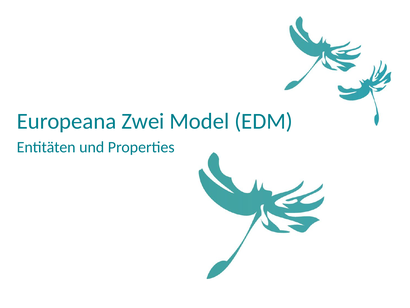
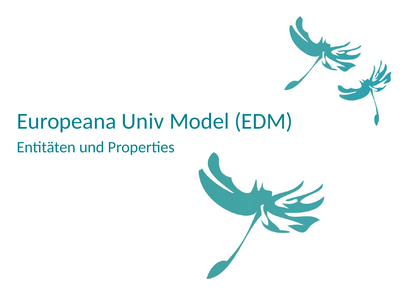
Zwei: Zwei -> Univ (143, 121)
